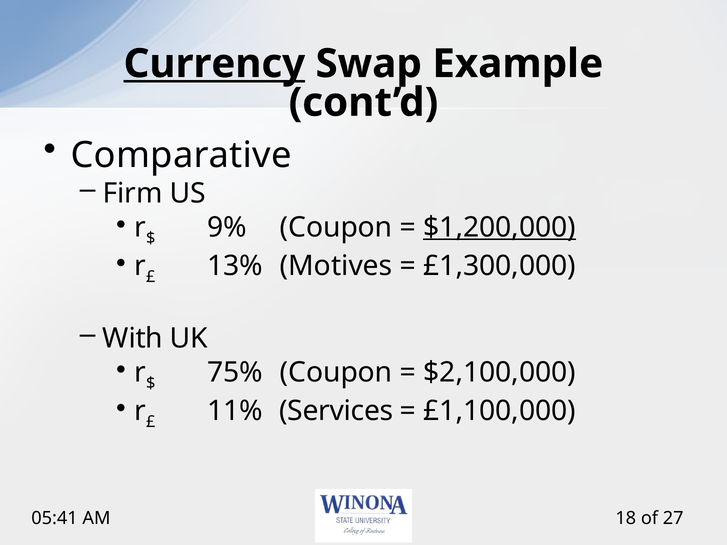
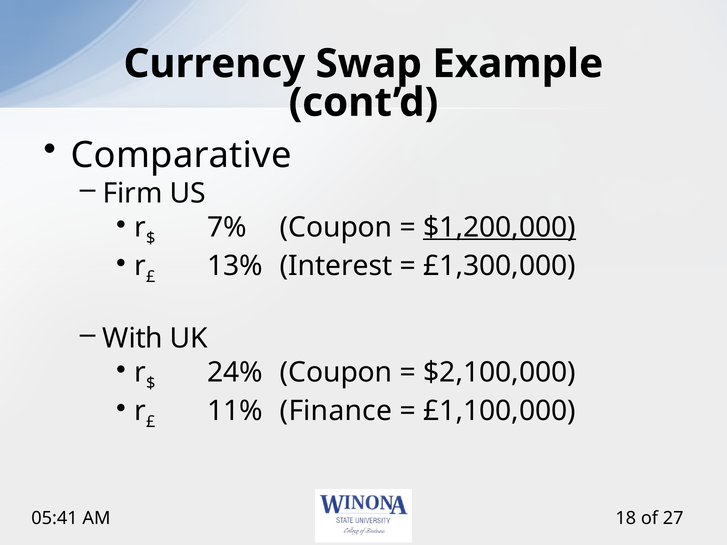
Currency underline: present -> none (214, 64)
9%: 9% -> 7% (227, 227)
Motives: Motives -> Interest (336, 266)
75%: 75% -> 24% (235, 372)
Services: Services -> Finance (336, 411)
